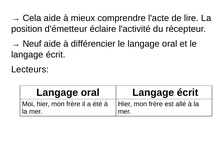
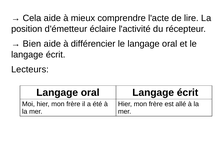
Neuf: Neuf -> Bien (32, 44)
